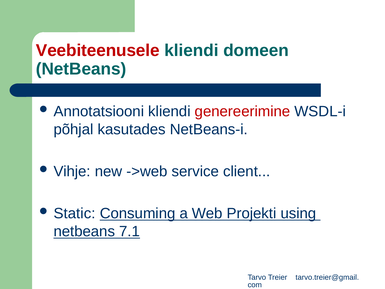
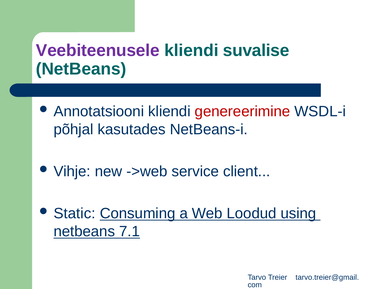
Veebiteenusele colour: red -> purple (98, 50)
domeen: domeen -> suvalise (256, 50)
Projekti: Projekti -> Loodud (252, 213)
